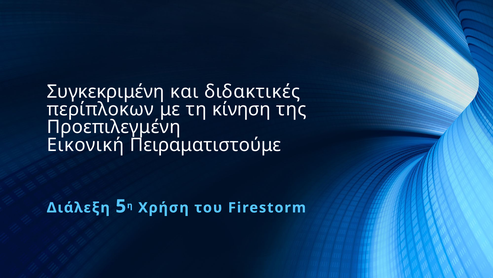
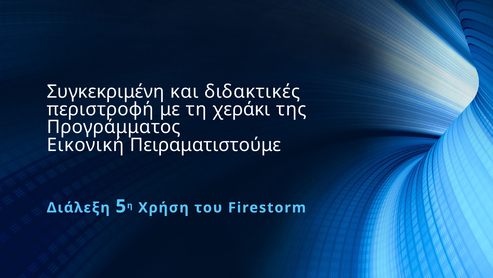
περίπλοκων: περίπλοκων -> περιστροφή (100, 109)
κίνηση: κίνηση -> χεράκι (241, 109)
Προεπιλεγμένη: Προεπιλεγμένη -> Προγράμματος (114, 127)
